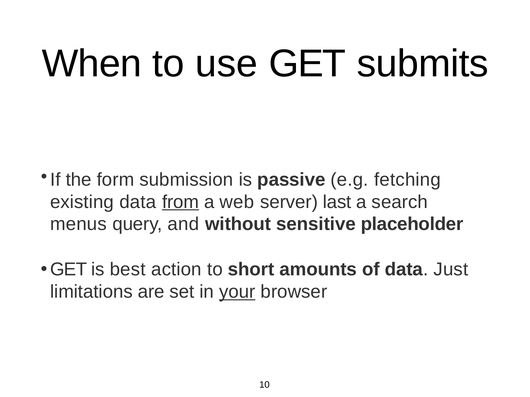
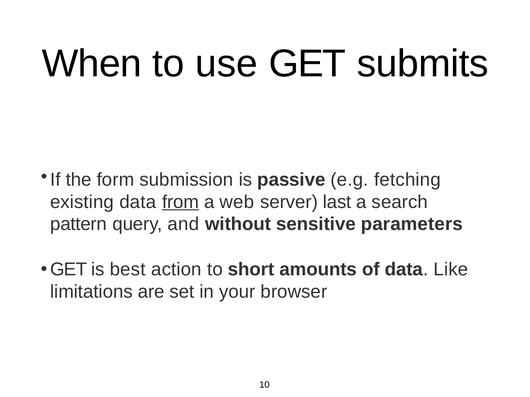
menus: menus -> pattern (79, 224)
placeholder: placeholder -> parameters (412, 224)
Just: Just -> Like (451, 270)
your underline: present -> none (237, 292)
